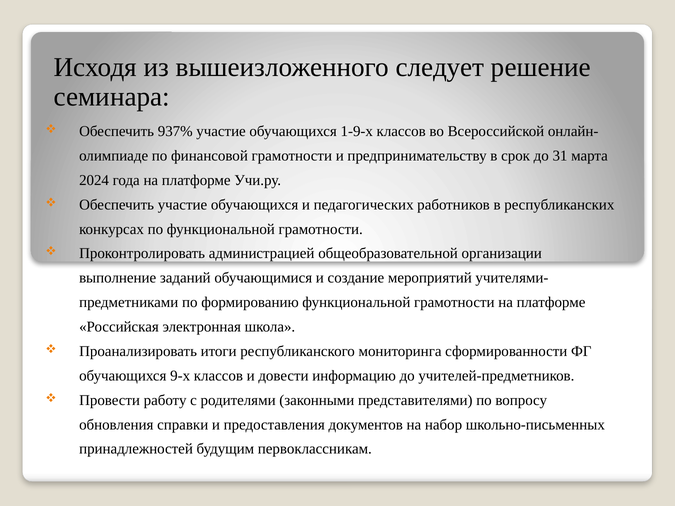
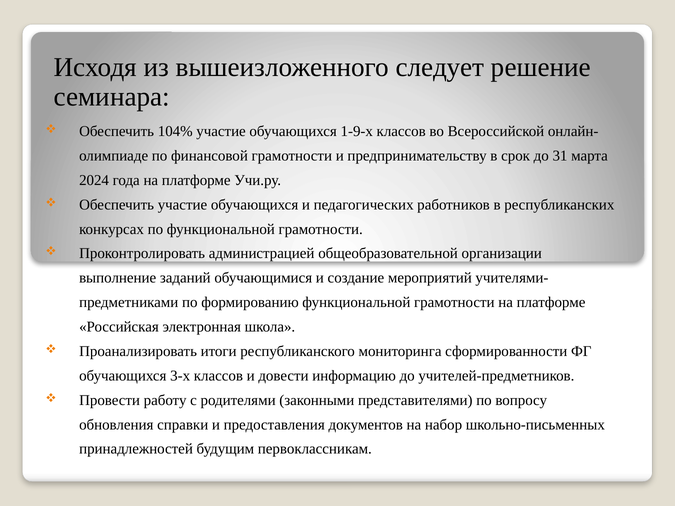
937%: 937% -> 104% (175, 131)
9-х: 9-х -> 3-х (180, 376)
